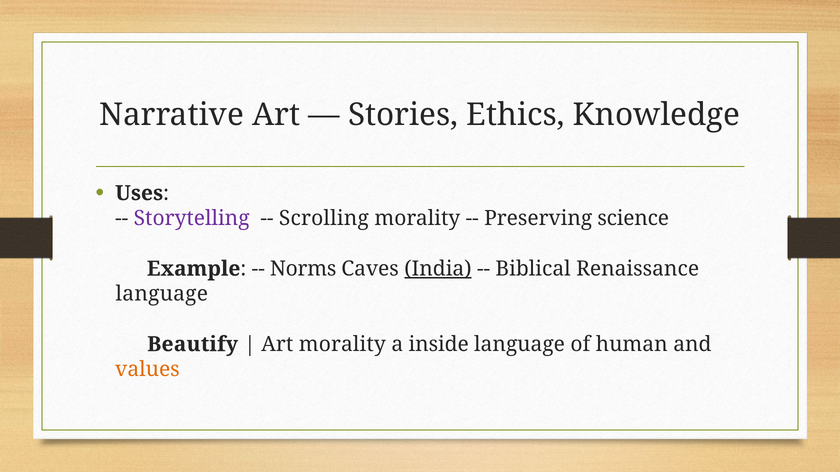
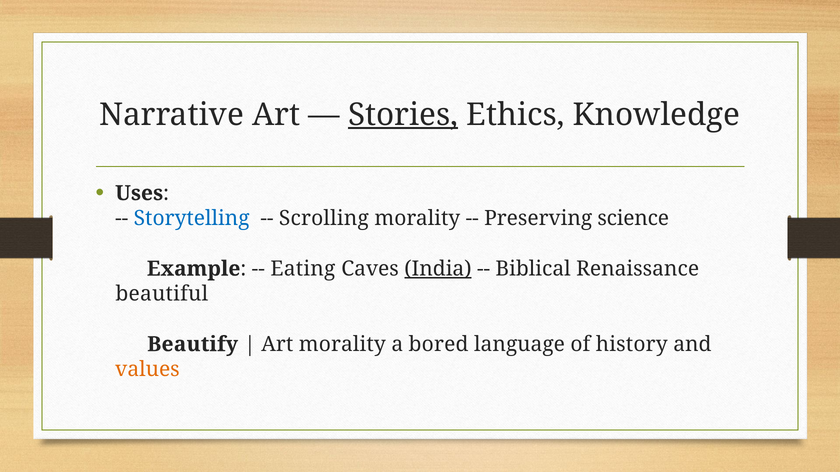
Stories underline: none -> present (403, 115)
Storytelling colour: purple -> blue (192, 219)
Norms: Norms -> Eating (303, 269)
language: language -> beautiful (162, 294)
inside: inside -> bored (439, 345)
human: human -> history (632, 345)
